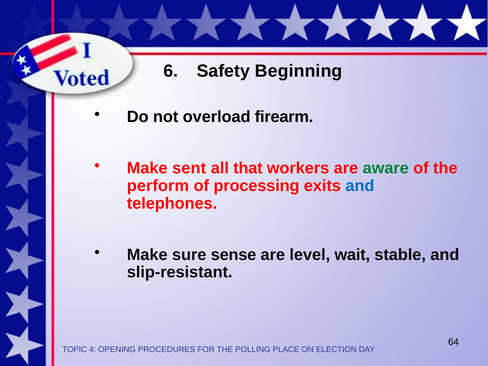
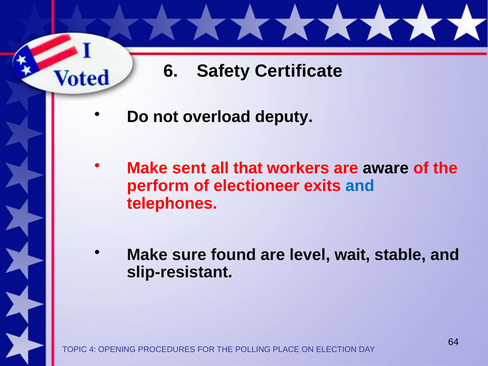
Beginning: Beginning -> Certificate (299, 71)
firearm: firearm -> deputy (284, 117)
aware colour: green -> black (386, 168)
processing: processing -> electioneer (256, 186)
sense: sense -> found (233, 255)
